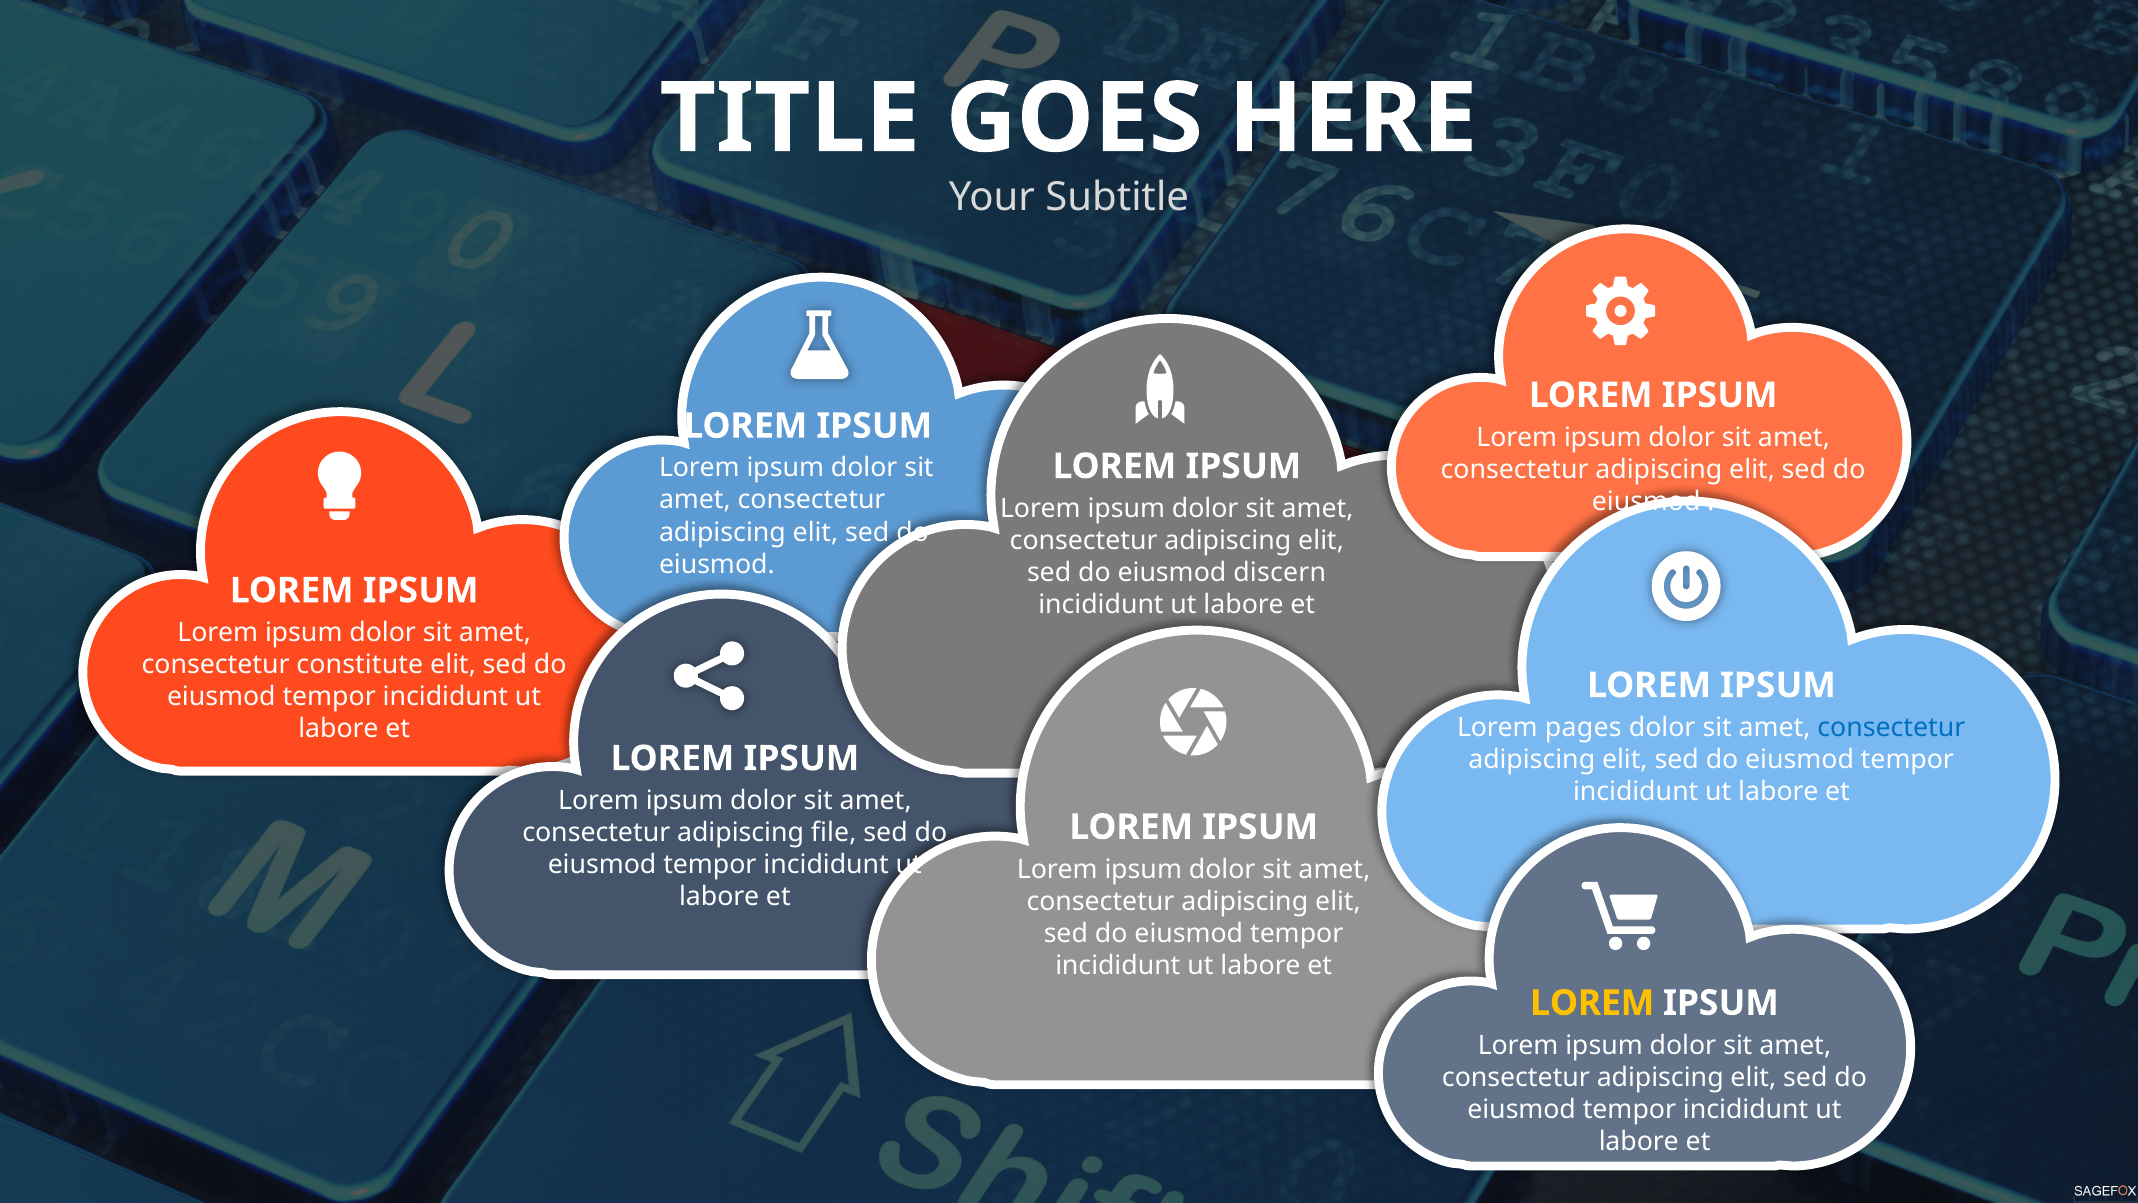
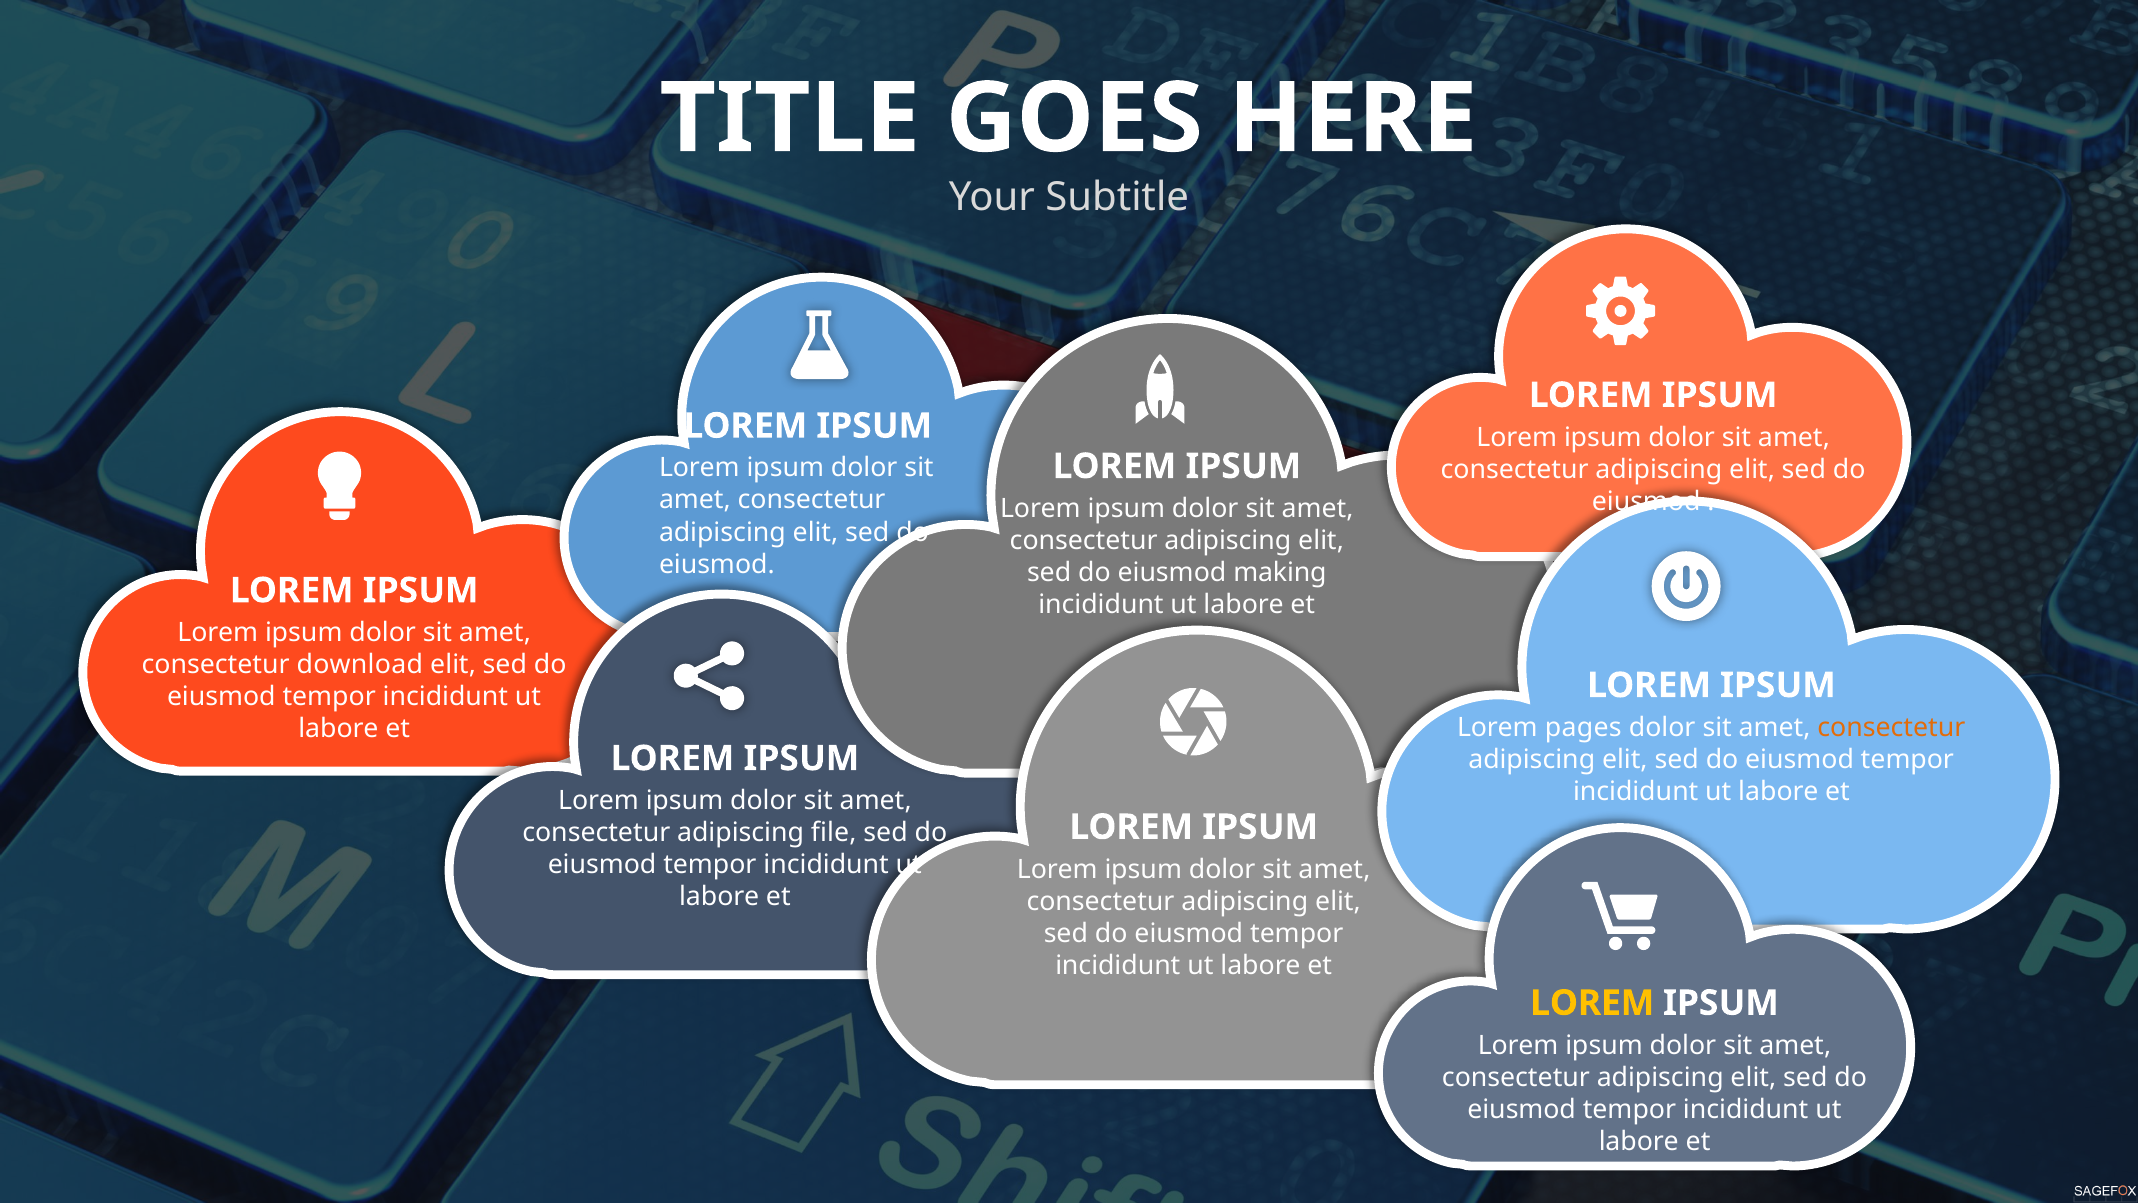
discern: discern -> making (1280, 572)
constitute: constitute -> download (360, 665)
consectetur colour: blue -> orange (1891, 727)
